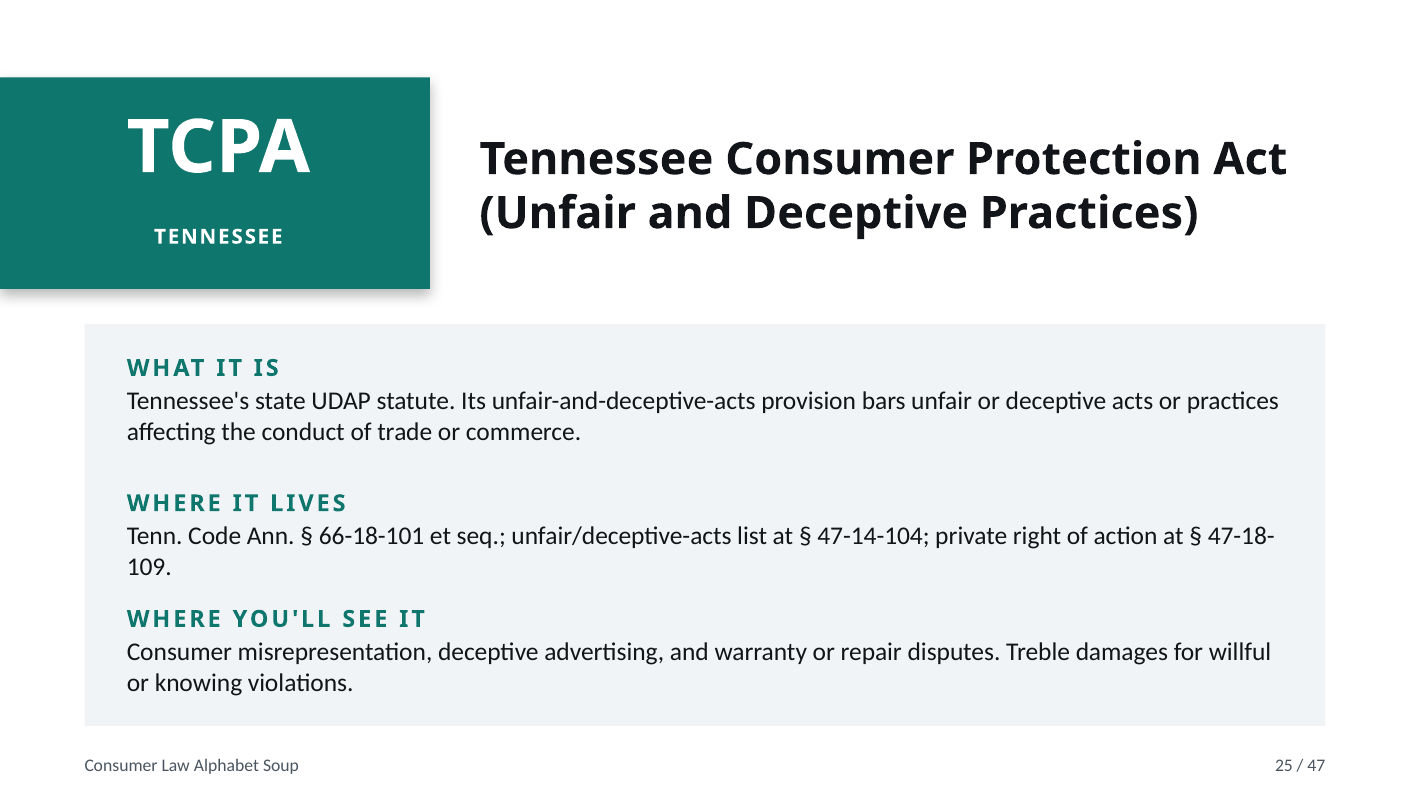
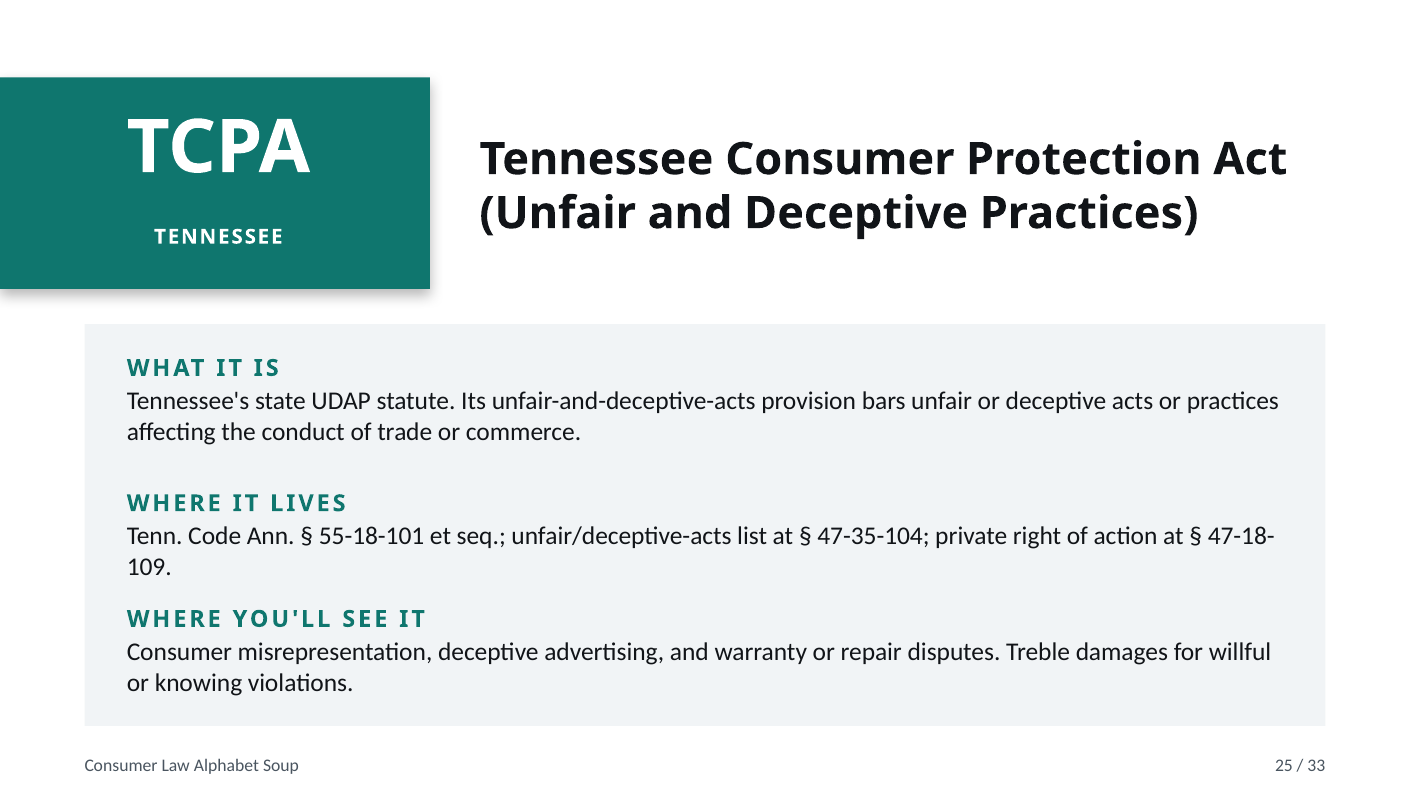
66-18-101: 66-18-101 -> 55-18-101 (372, 536)
47-14-104: 47-14-104 -> 47-35-104 (873, 536)
47: 47 -> 33 (1316, 765)
